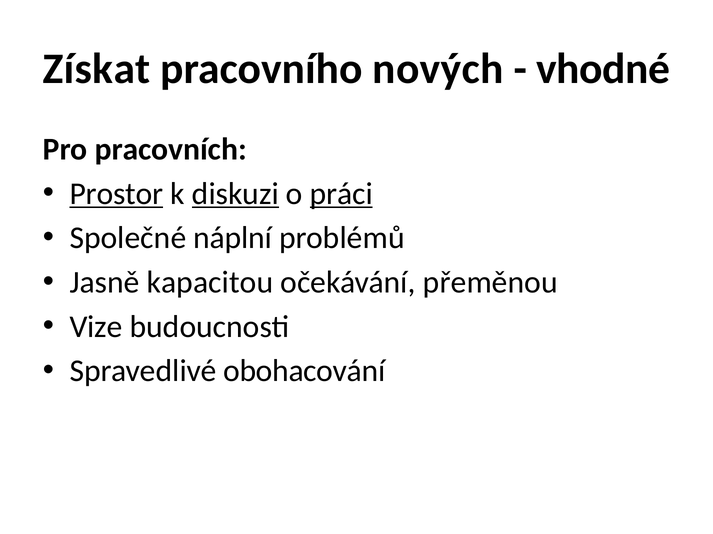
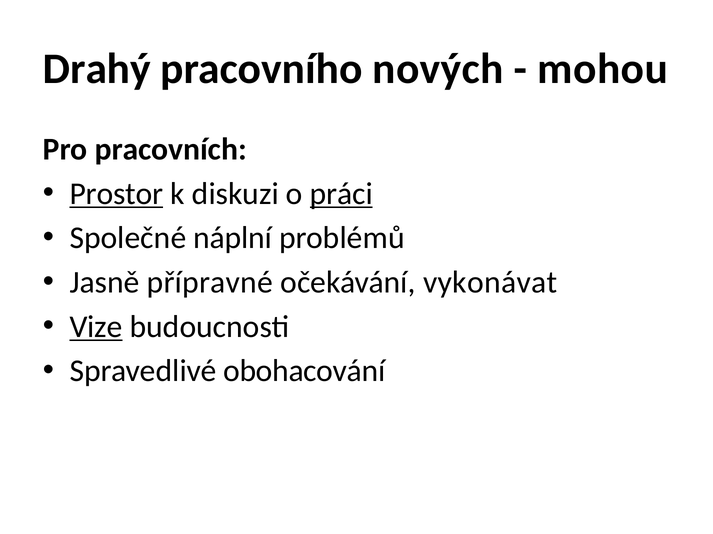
Získat: Získat -> Drahý (97, 69)
vhodné: vhodné -> mohou (603, 69)
diskuzi underline: present -> none (235, 194)
kapacitou: kapacitou -> přípravné (210, 283)
přeměnou: přeměnou -> vykonávat (490, 283)
Vize underline: none -> present (96, 327)
